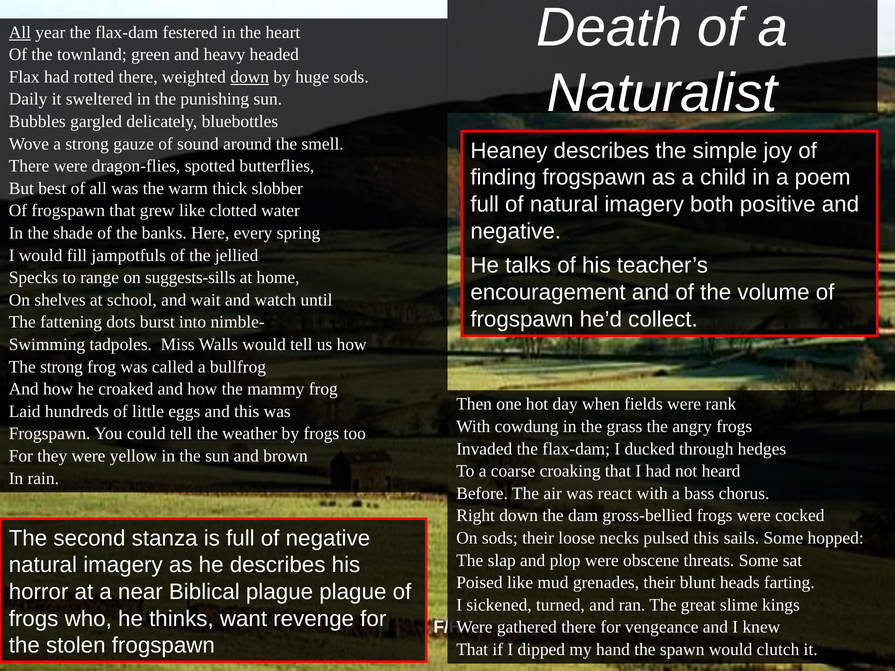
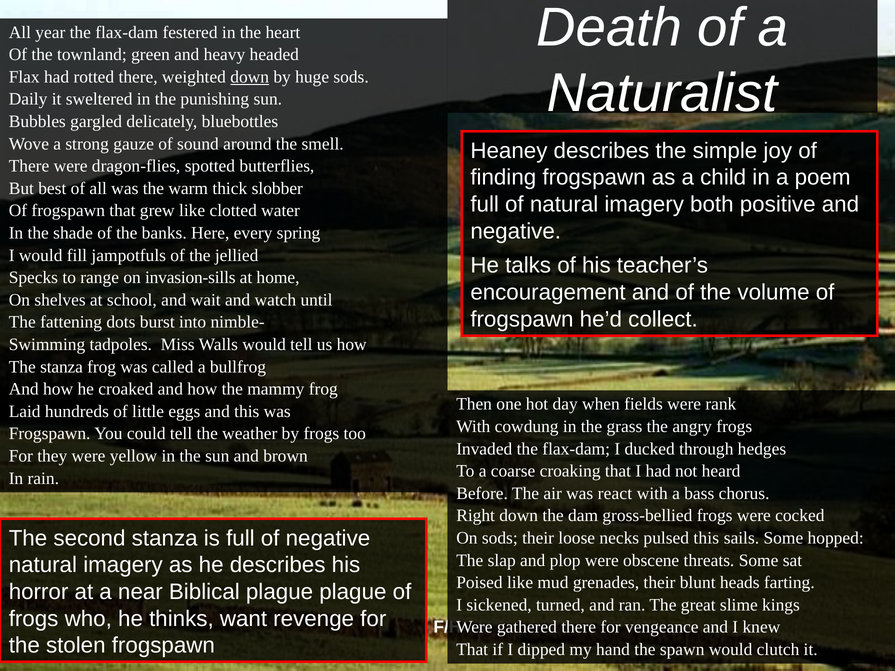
All underline: present -> none (20, 32)
suggests-sills: suggests-sills -> invasion-sills (190, 278)
The strong: strong -> stanza (62, 367)
